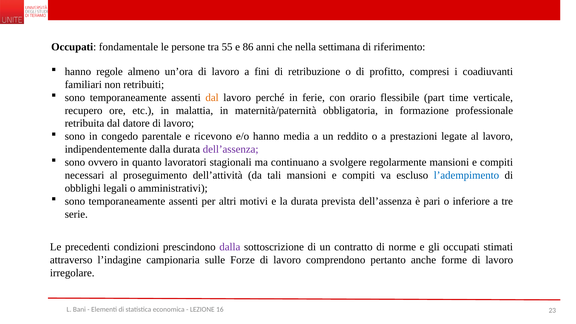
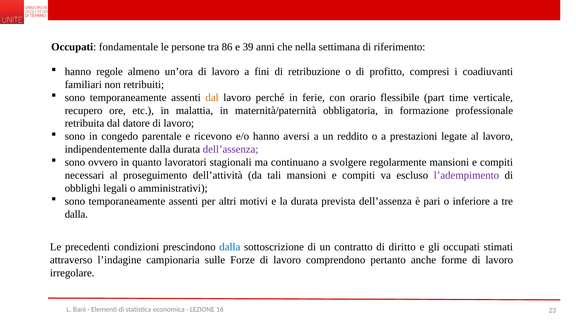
55: 55 -> 86 (227, 47)
86: 86 -> 39 (248, 47)
media: media -> aversi (297, 136)
l’adempimento colour: blue -> purple (466, 175)
serie: serie -> dalla (76, 214)
dalla colour: purple -> blue (230, 247)
norme: norme -> diritto (402, 247)
